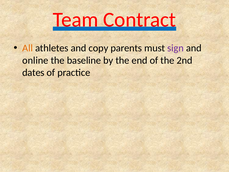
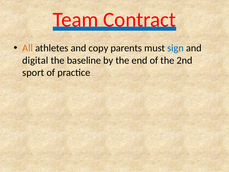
sign colour: purple -> blue (176, 48)
online: online -> digital (35, 60)
dates: dates -> sport (33, 72)
